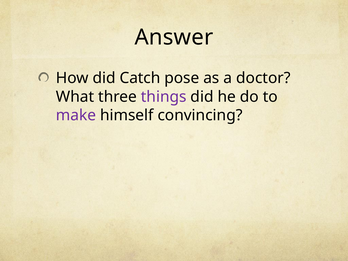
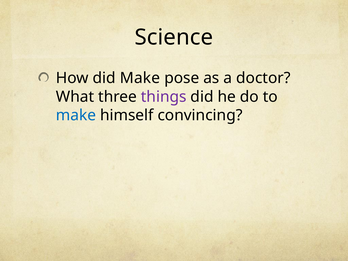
Answer: Answer -> Science (174, 37)
did Catch: Catch -> Make (140, 78)
make colour: purple -> blue (76, 115)
